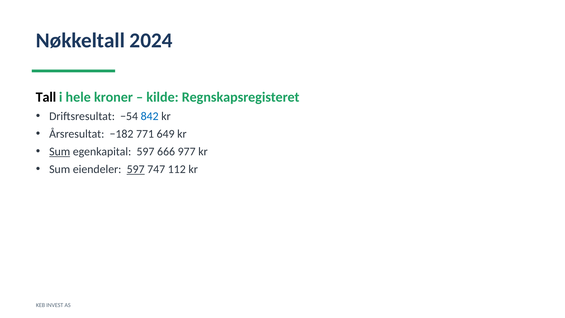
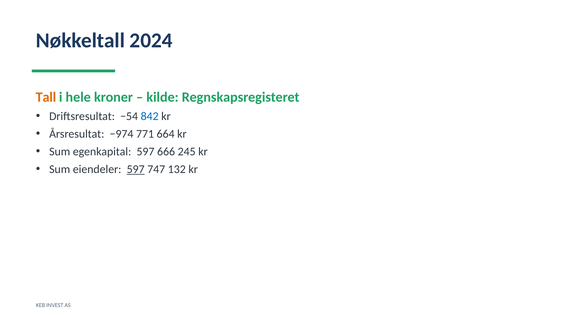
Tall colour: black -> orange (46, 97)
−182: −182 -> −974 (122, 134)
649: 649 -> 664 (166, 134)
Sum underline: present -> none (60, 152)
977: 977 -> 245 (187, 152)
112: 112 -> 132 (177, 169)
